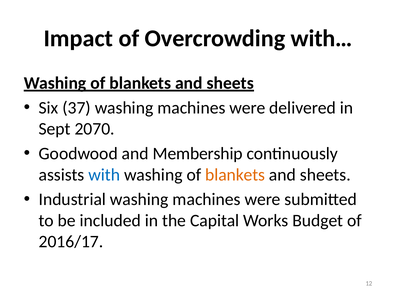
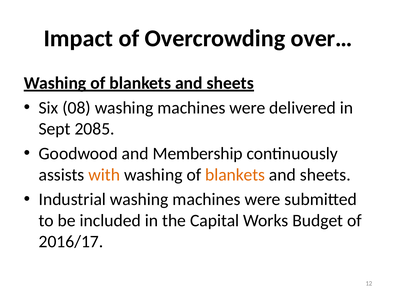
with…: with… -> over… (322, 38)
37: 37 -> 08 (77, 108)
2070: 2070 -> 2085 (95, 129)
with colour: blue -> orange (104, 175)
